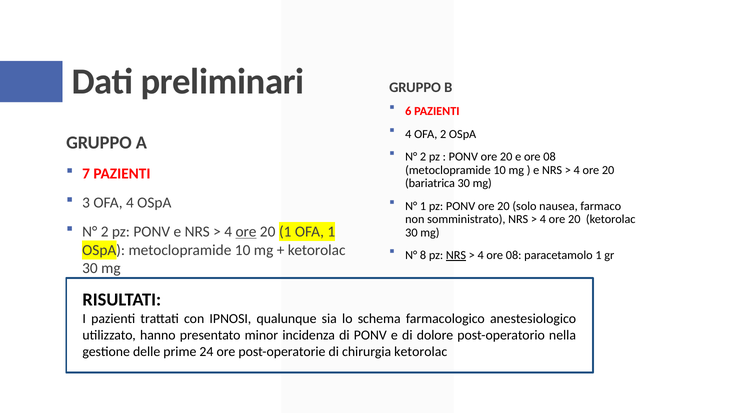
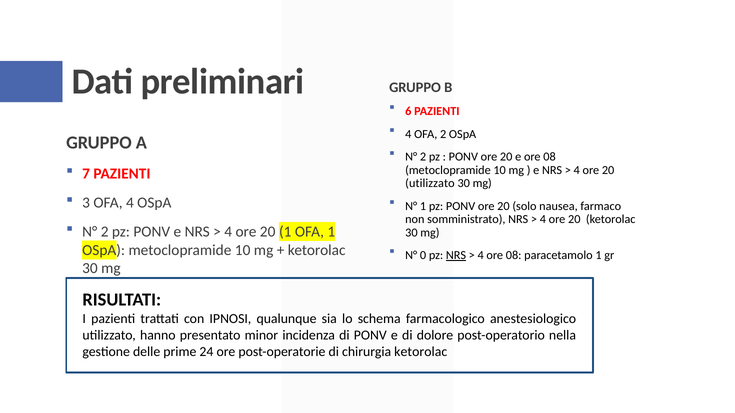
bariatrica: bariatrica -> utilizzato (430, 184)
ore underline: present -> none (246, 232)
8: 8 -> 0 (423, 256)
